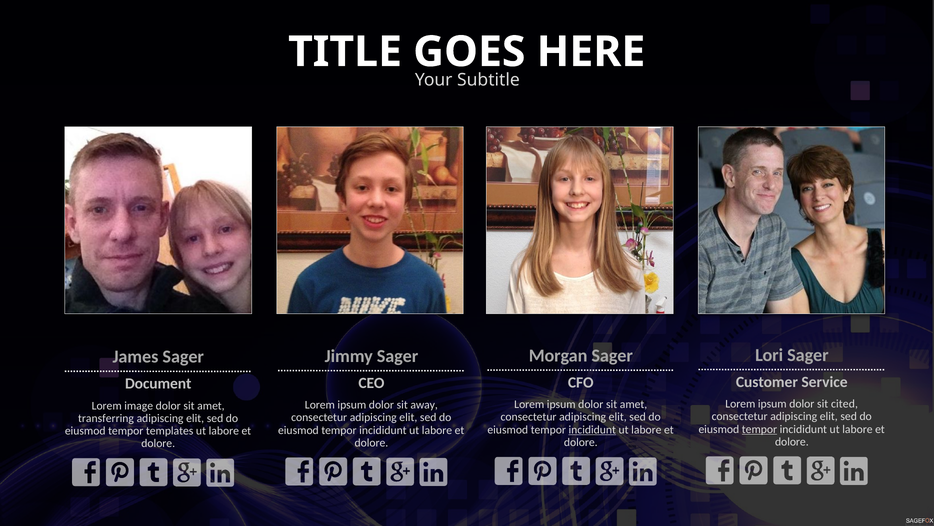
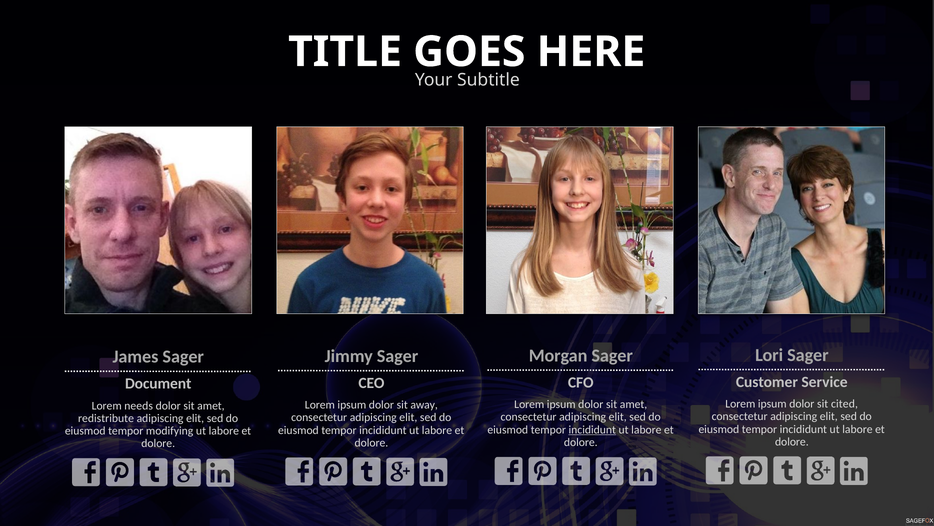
image: image -> needs (139, 405)
transferring: transferring -> redistribute (106, 418)
tempor underline: present -> none (759, 429)
templates: templates -> modifying (170, 430)
